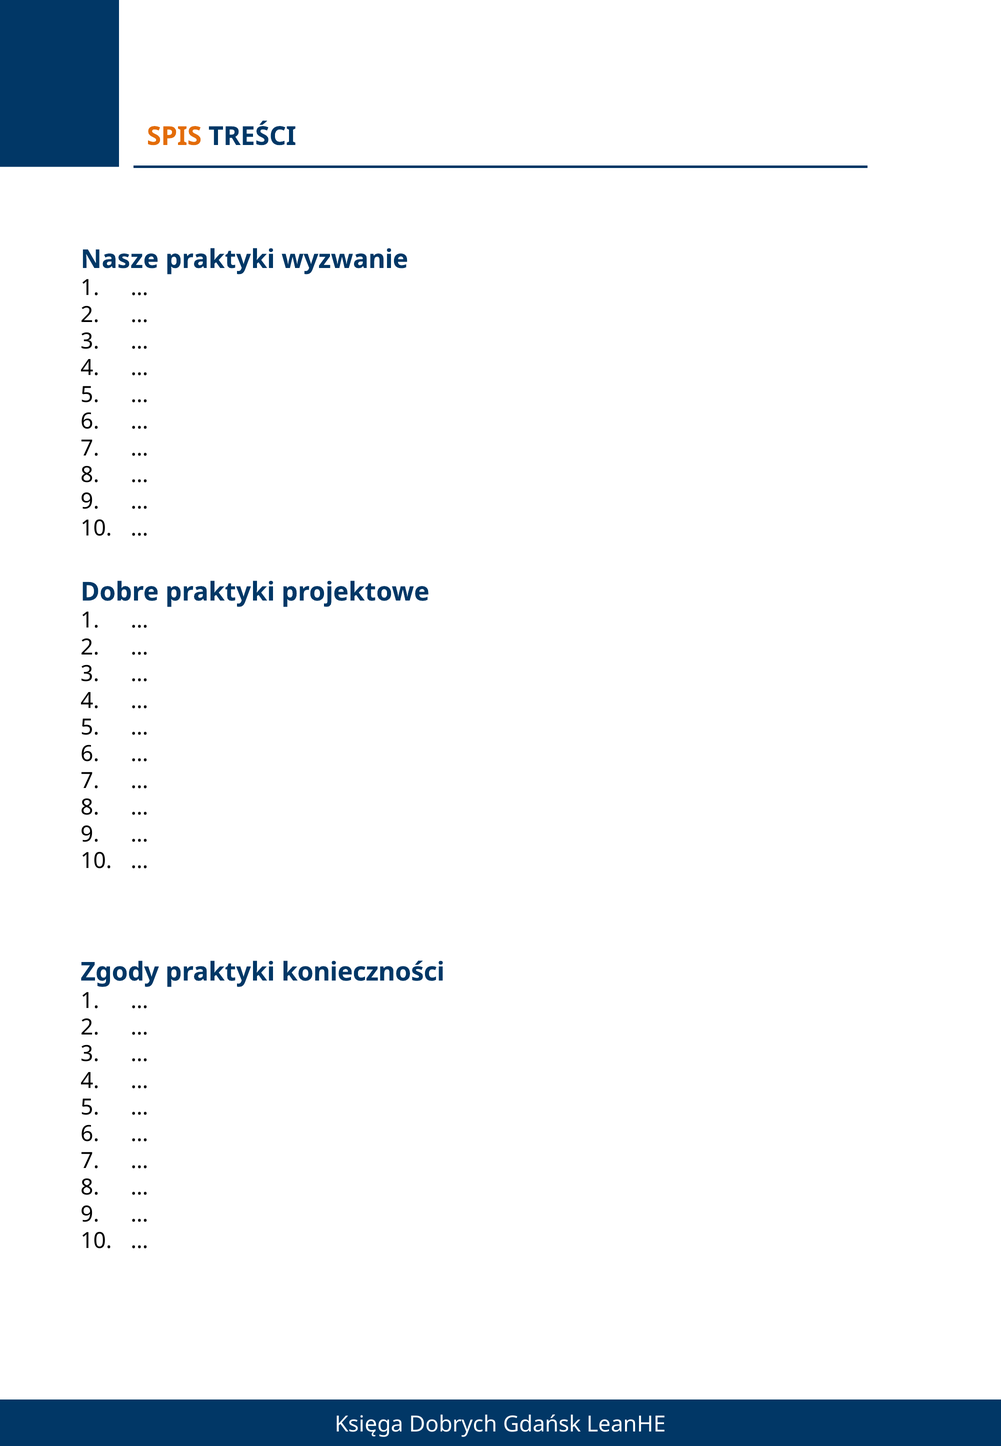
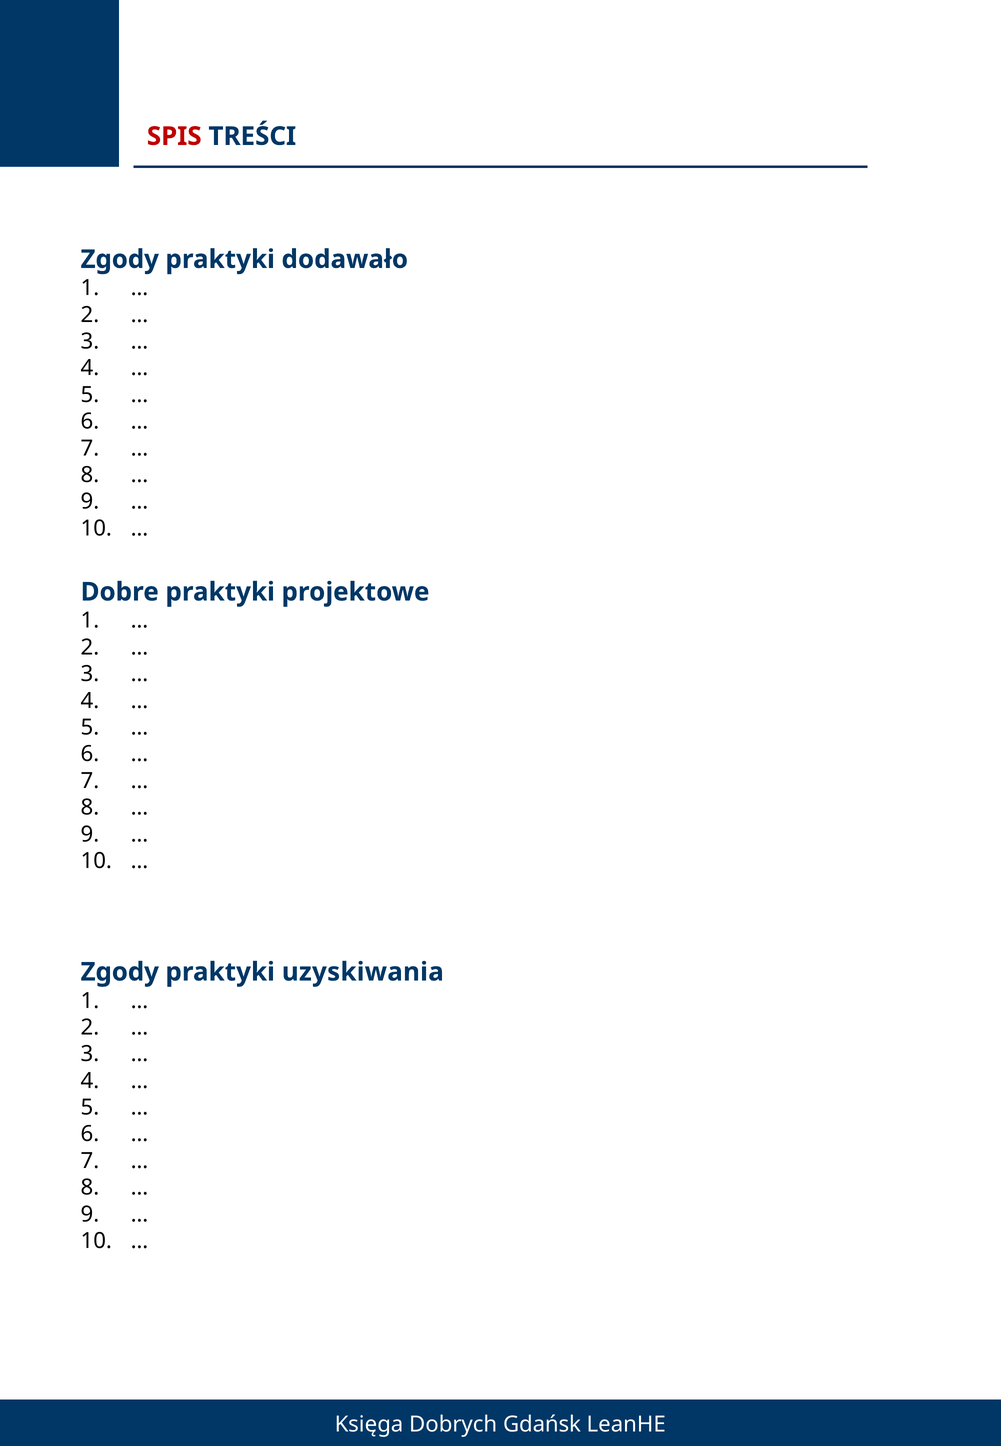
SPIS colour: orange -> red (174, 136)
Nasze: Nasze -> Zgody (120, 259)
wyzwanie: wyzwanie -> dodawało (345, 259)
konieczności: konieczności -> uzyskiwania (363, 972)
